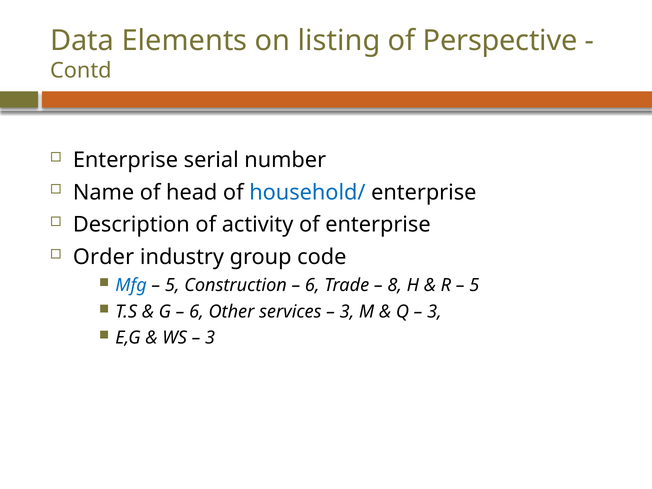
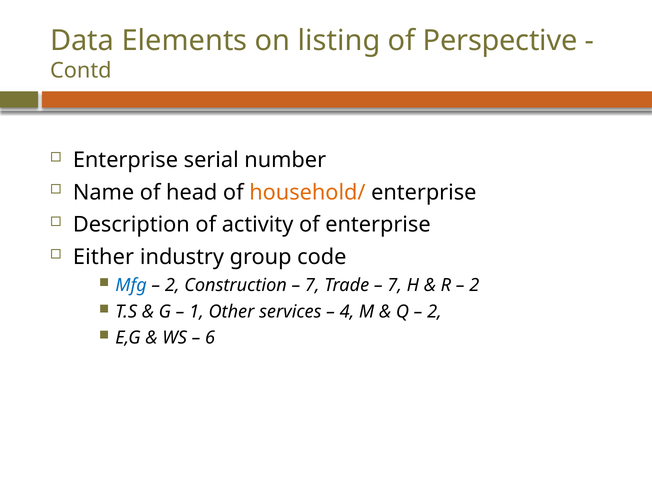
household/ colour: blue -> orange (307, 192)
Order: Order -> Either (104, 257)
5: 5 -> 2 (172, 285)
6: 6 -> 7 (312, 285)
8: 8 -> 7 (395, 285)
5: 5 -> 2 (474, 285)
6: 6 -> 1 (197, 312)
3: 3 -> 4 (347, 312)
3: 3 -> 2 (434, 312)
3: 3 -> 6 (210, 338)
